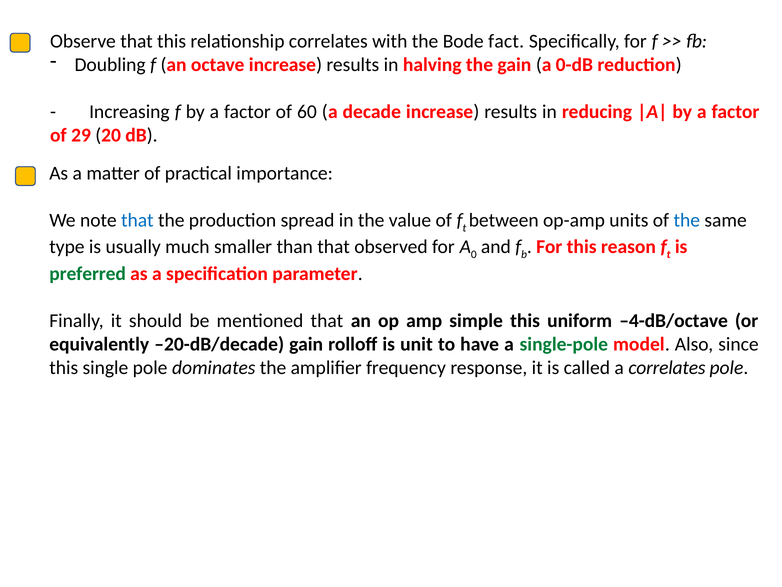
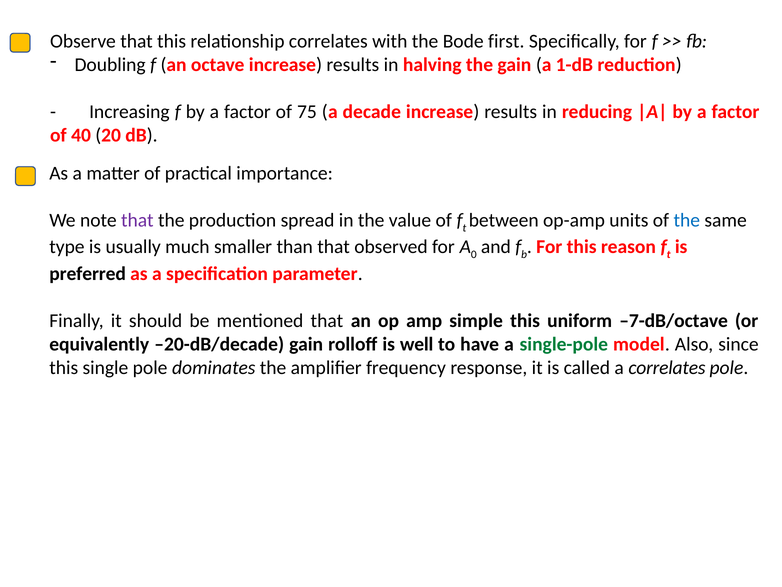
fact: fact -> first (506, 41)
0-dB: 0-dB -> 1-dB (574, 65)
60: 60 -> 75 (307, 112)
29: 29 -> 40 (81, 135)
that colour: blue -> purple (137, 220)
preferred colour: green -> black (88, 273)
–4-dB/octave: –4-dB/octave -> –7-dB/octave (674, 320)
unit: unit -> well (417, 344)
